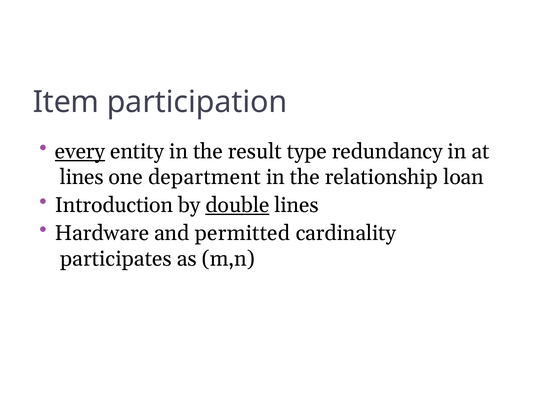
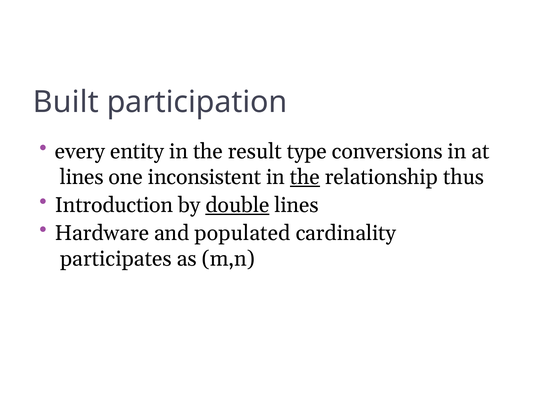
Item: Item -> Built (66, 102)
every underline: present -> none (80, 151)
redundancy: redundancy -> conversions (387, 151)
department: department -> inconsistent (205, 177)
the underline: none -> present (305, 177)
loan: loan -> thus (464, 177)
permitted: permitted -> populated (242, 233)
